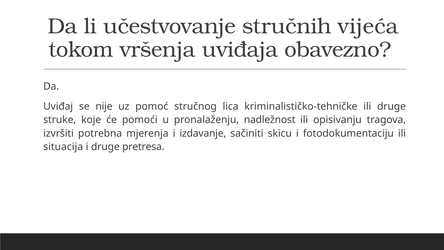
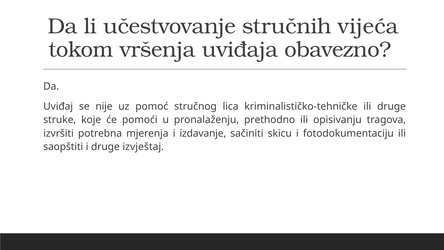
nadležnost: nadležnost -> prethodno (270, 120)
situacija: situacija -> saopštiti (63, 147)
pretresa: pretresa -> izvještaj (143, 147)
